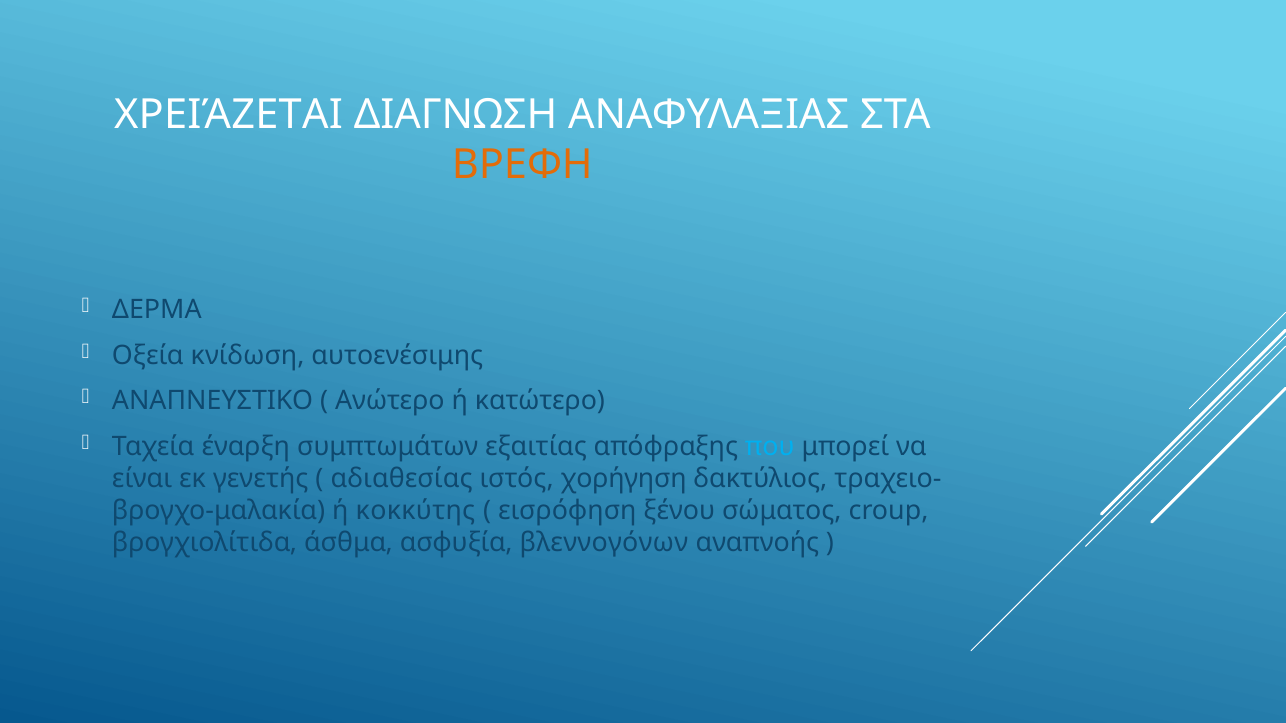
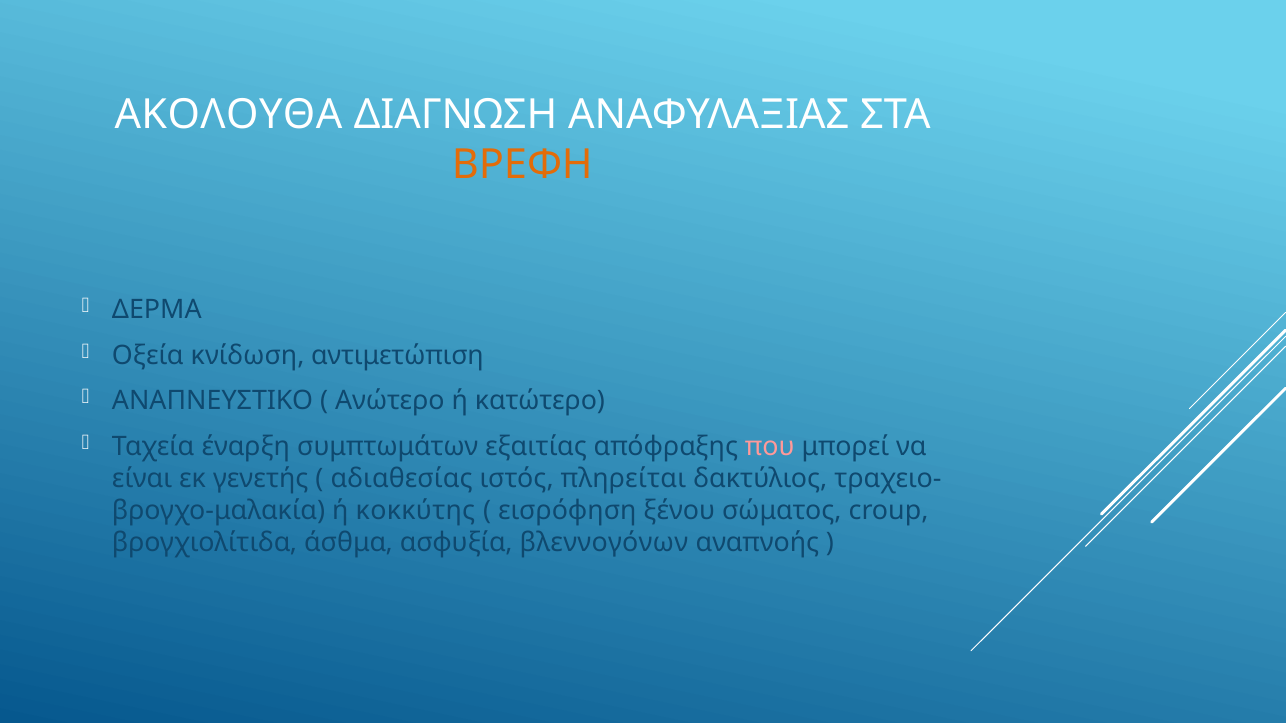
ΧΡΕΙΆΖΕΤΑΙ: ΧΡΕΙΆΖΕΤΑΙ -> ΑΚΟΛΟΥΘΑ (228, 115)
αυτοενέσιμης: αυτοενέσιμης -> αντιμετώπιση (397, 355)
που colour: light blue -> pink (770, 447)
χορήγηση: χορήγηση -> πληρείται (623, 479)
